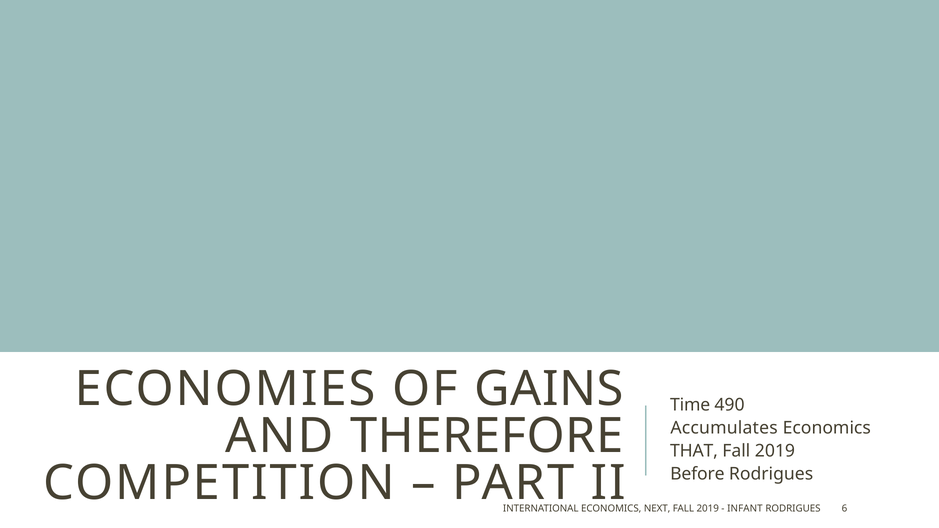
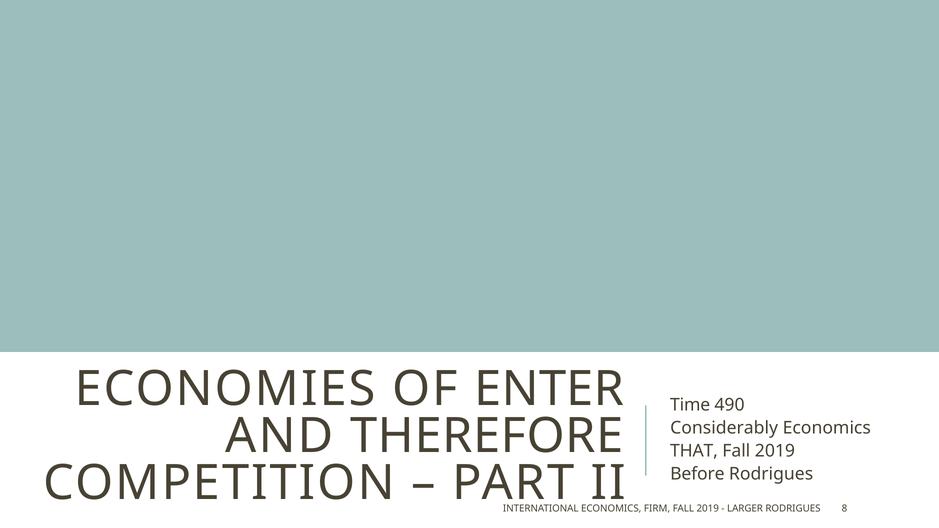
GAINS: GAINS -> ENTER (549, 389)
Accumulates: Accumulates -> Considerably (724, 428)
NEXT: NEXT -> FIRM (657, 509)
INFANT: INFANT -> LARGER (745, 509)
6: 6 -> 8 (845, 509)
